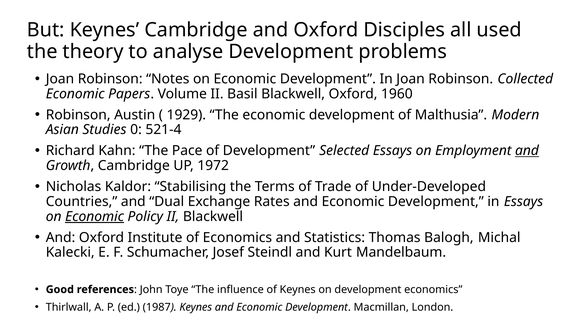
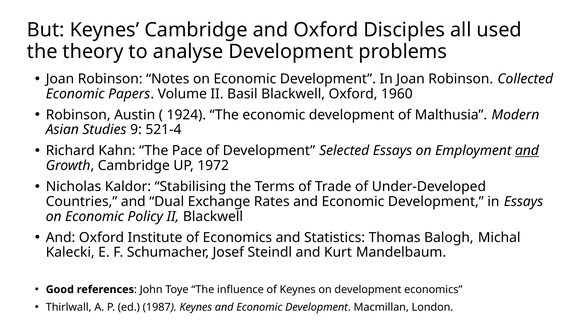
1929: 1929 -> 1924 (186, 115)
0: 0 -> 9 (136, 130)
Economic underline: present -> none (95, 216)
